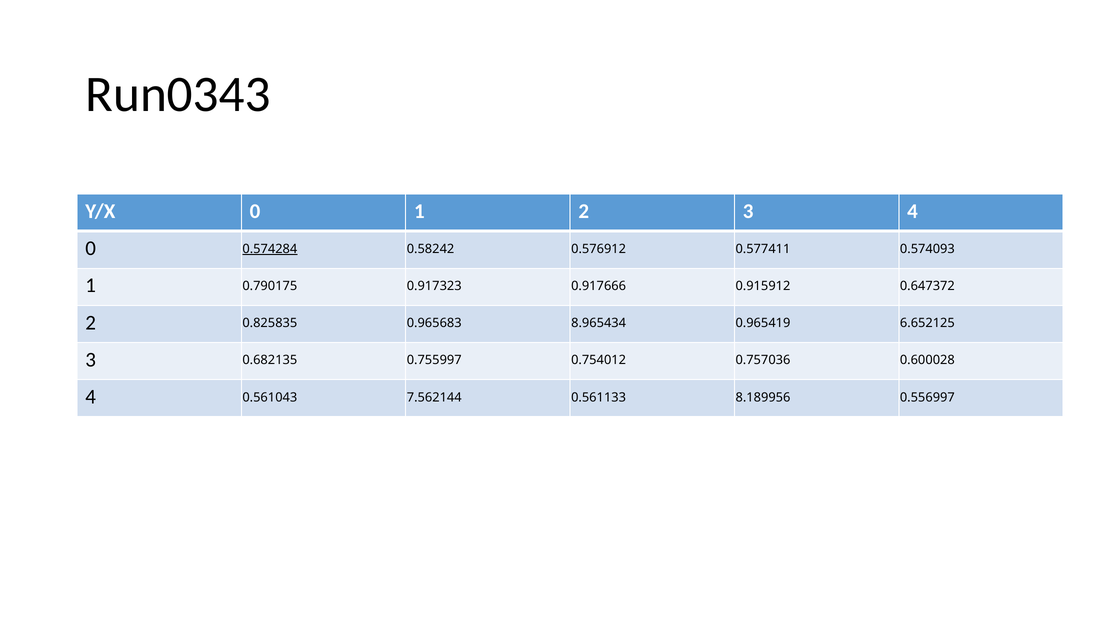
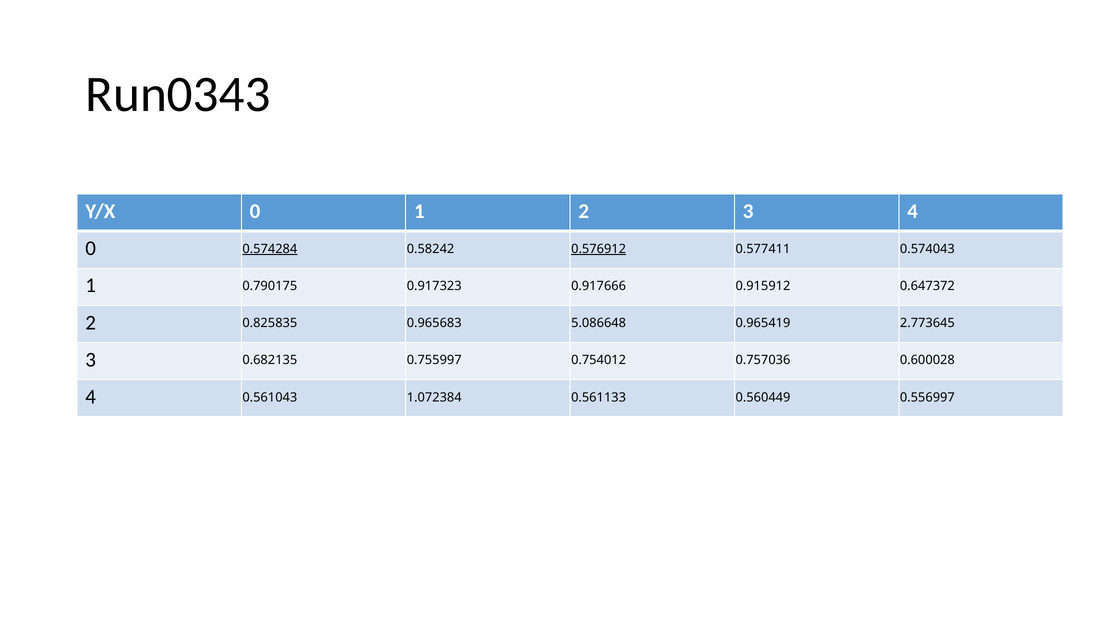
0.576912 underline: none -> present (599, 249)
0.574093: 0.574093 -> 0.574043 (927, 249)
8.965434: 8.965434 -> 5.086648 (599, 323)
6.652125: 6.652125 -> 2.773645 (927, 323)
7.562144: 7.562144 -> 1.072384 (434, 398)
8.189956: 8.189956 -> 0.560449 (763, 398)
